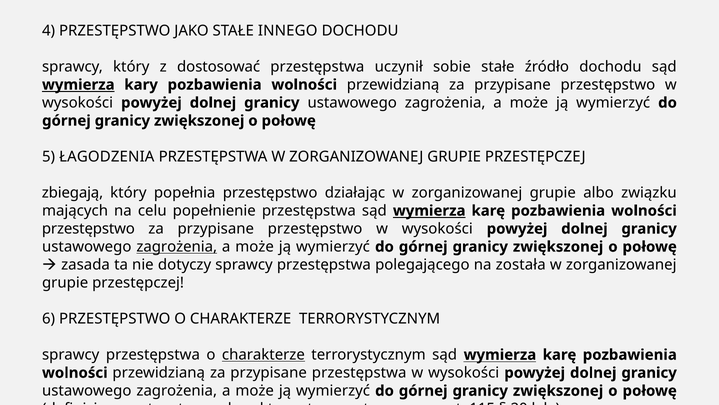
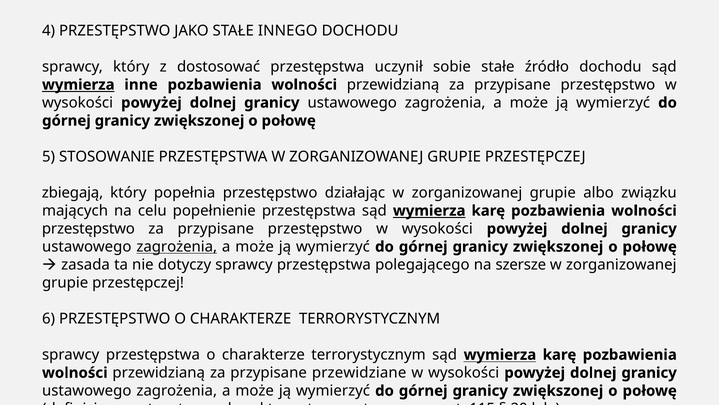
kary: kary -> inne (141, 85)
ŁAGODZENIA: ŁAGODZENIA -> STOSOWANIE (107, 157)
została: została -> szersze (521, 264)
charakterze underline: present -> none (263, 354)
przypisane przestępstwa: przestępstwa -> przewidziane (359, 372)
